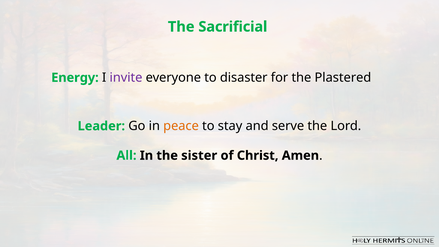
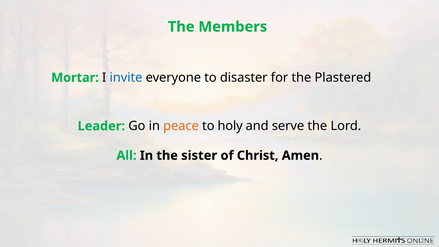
Sacrificial: Sacrificial -> Members (233, 27)
Energy: Energy -> Mortar (75, 78)
invite colour: purple -> blue (126, 78)
stay: stay -> holy (230, 126)
